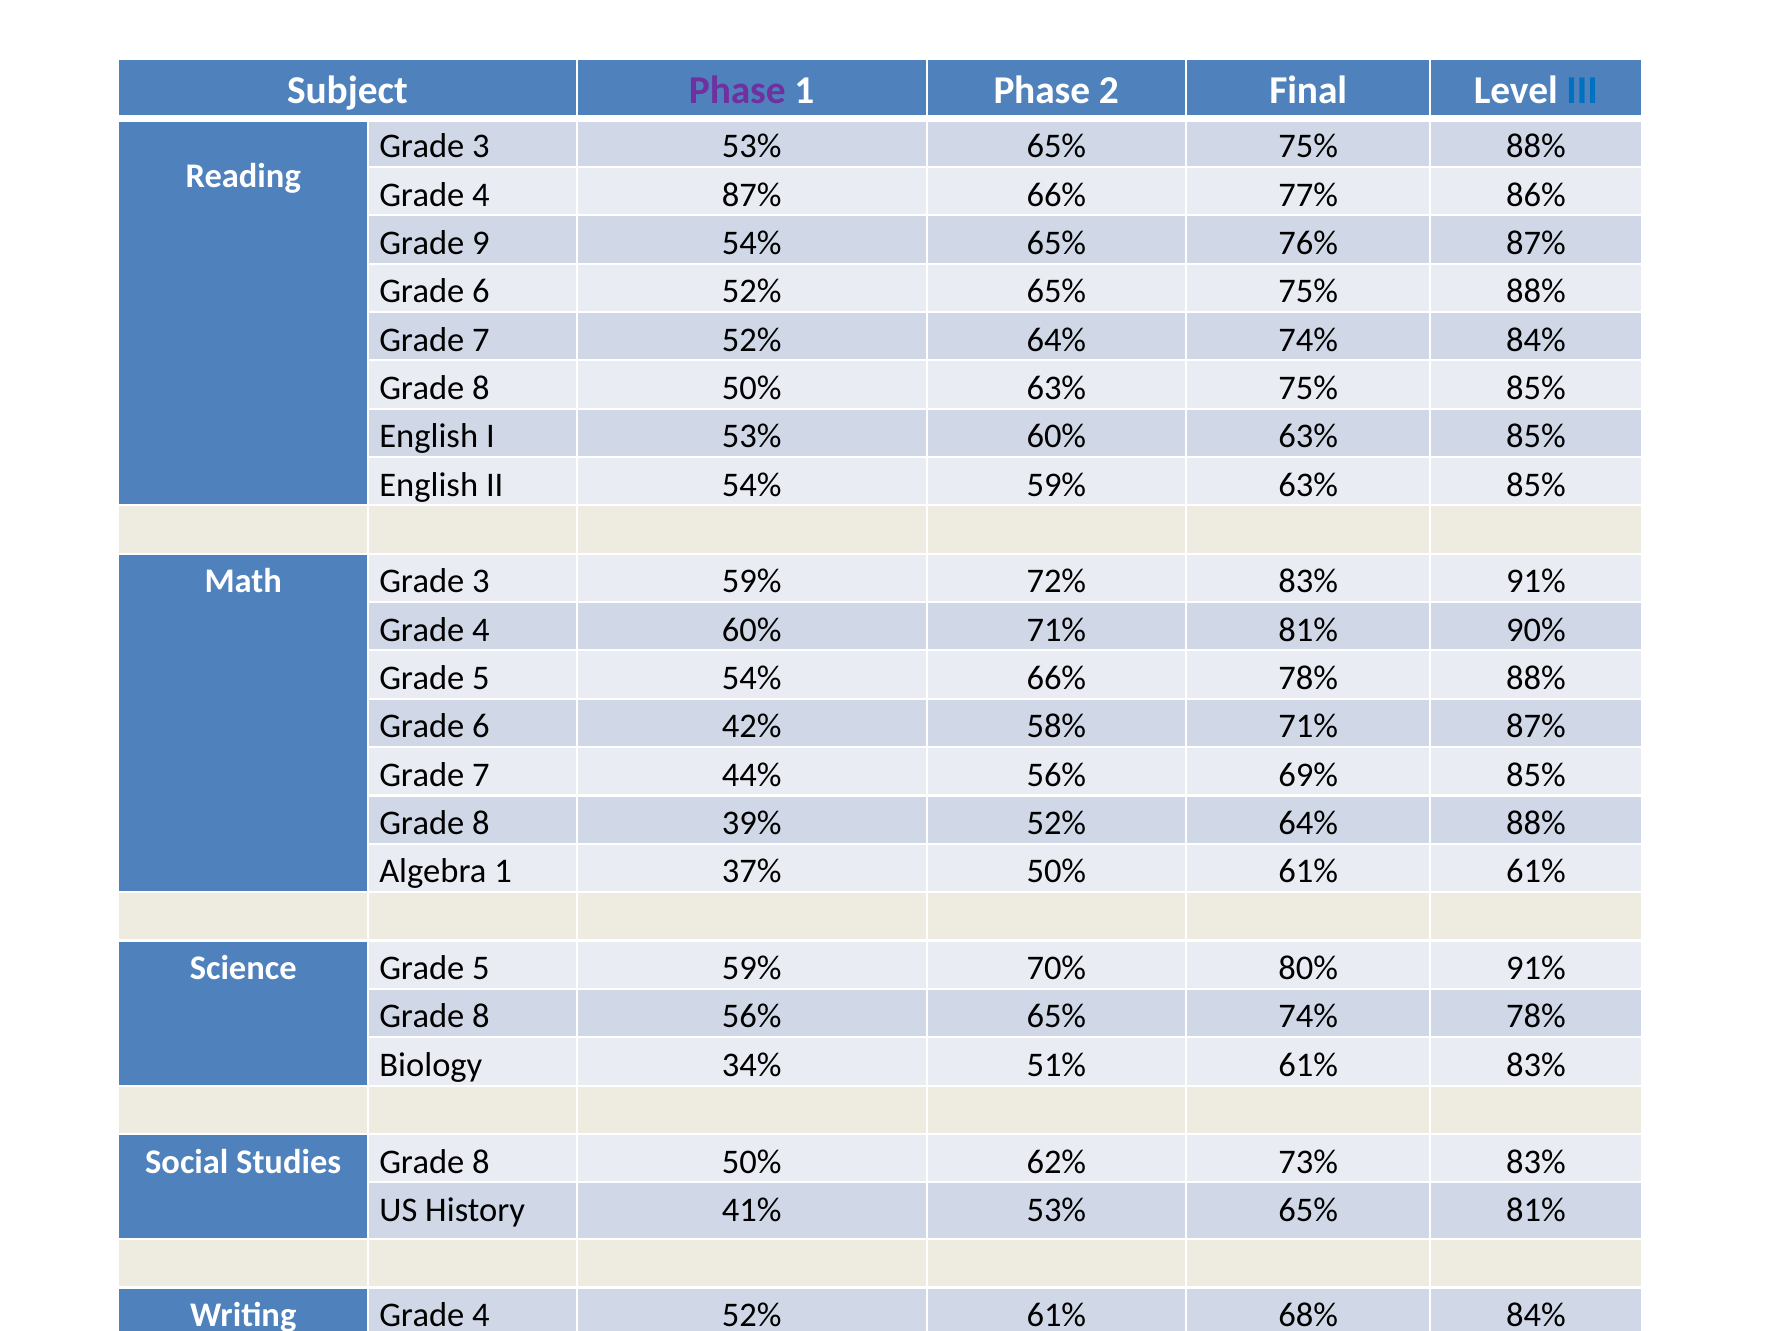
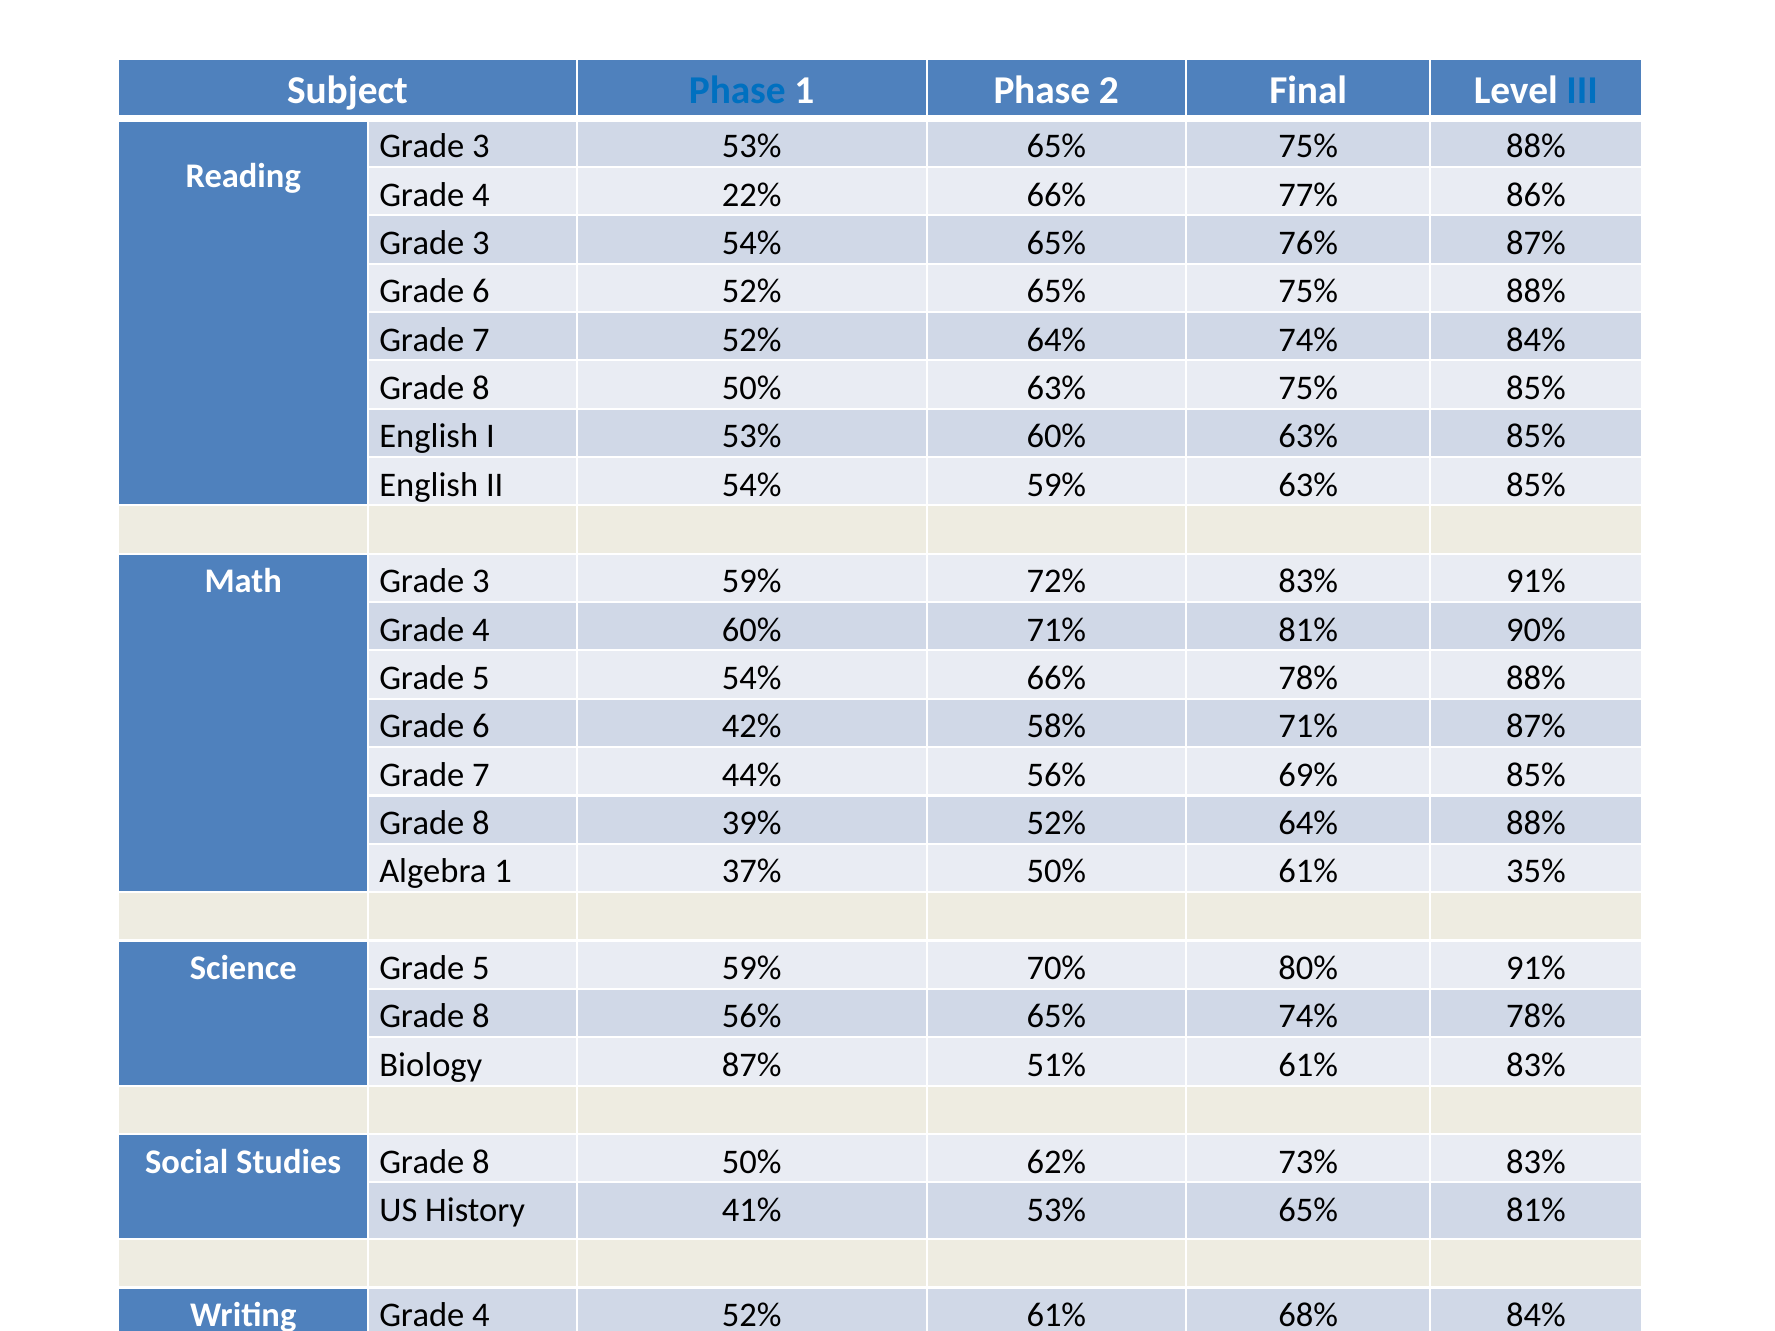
Phase colour: purple -> blue (737, 91)
4 87%: 87% -> 22% (752, 195)
9: 9 -> 3 (481, 243)
61% 61%: 61% -> 35% (1536, 872)
Biology 34%: 34% -> 87% (752, 1065)
